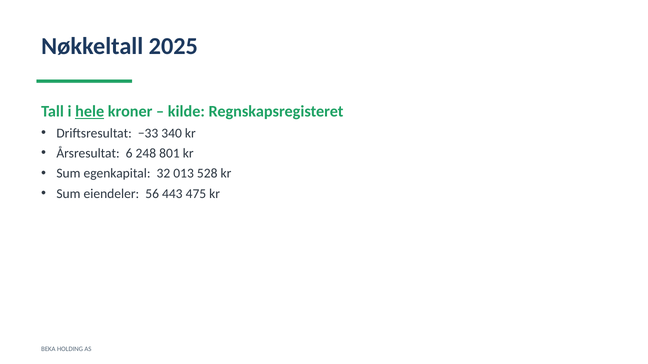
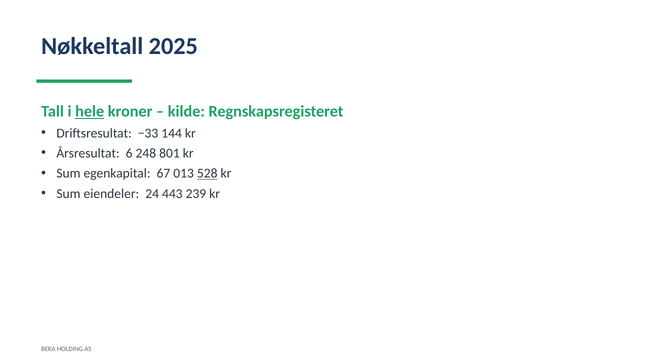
340: 340 -> 144 (172, 133)
32: 32 -> 67 (163, 174)
528 underline: none -> present (207, 174)
56: 56 -> 24 (152, 194)
475: 475 -> 239 (196, 194)
